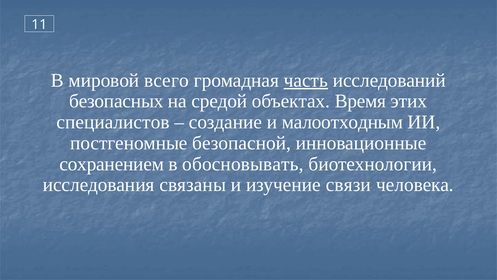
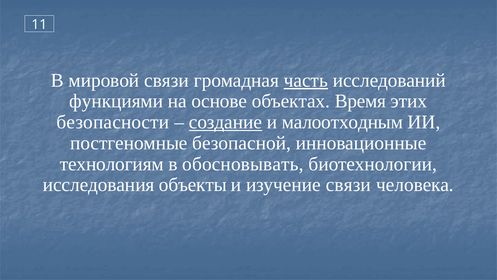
мировой всего: всего -> связи (167, 80)
безопасных: безопасных -> функциями (116, 101)
средой: средой -> основе (219, 101)
специалистов: специалистов -> безопасности (113, 122)
создание underline: none -> present (225, 122)
сохранением: сохранением -> технологиям (112, 164)
связаны: связаны -> объекты (193, 185)
